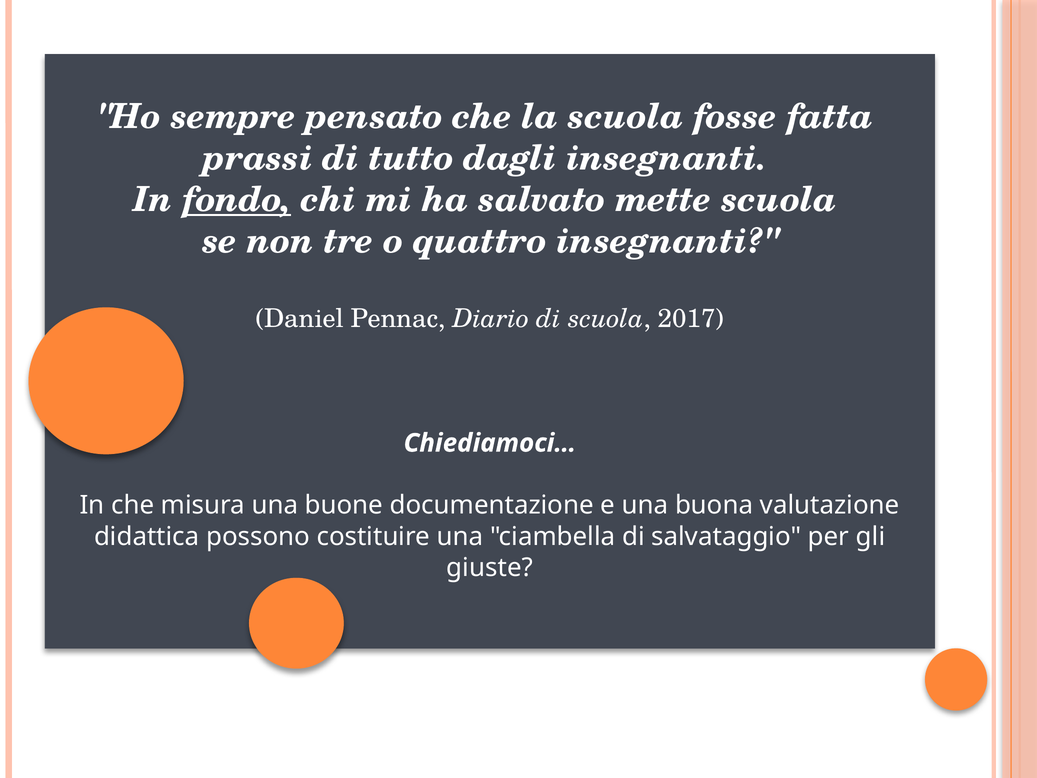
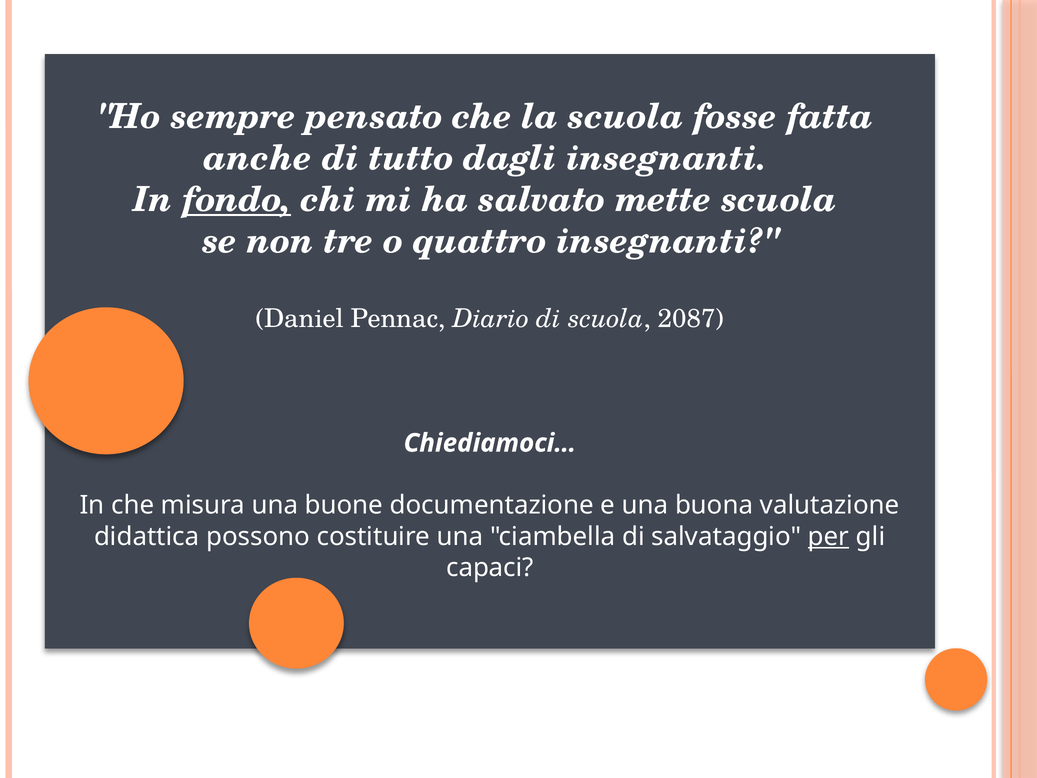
prassi: prassi -> anche (257, 158)
2017: 2017 -> 2087 (691, 319)
per underline: none -> present (829, 536)
giuste: giuste -> capaci (490, 567)
